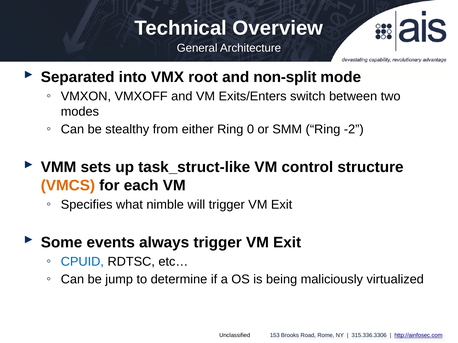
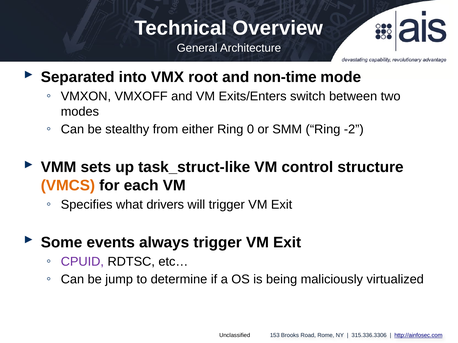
non-split: non-split -> non-time (285, 77)
nimble: nimble -> drivers (165, 205)
CPUID colour: blue -> purple (82, 262)
